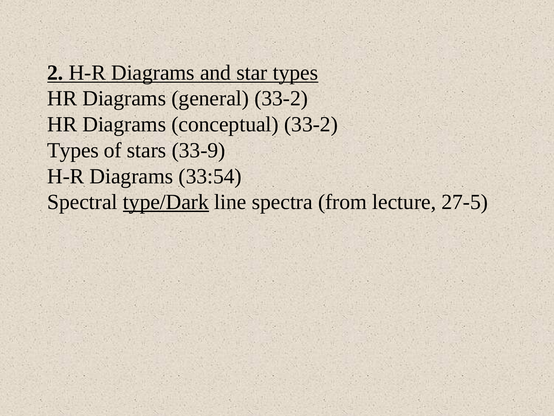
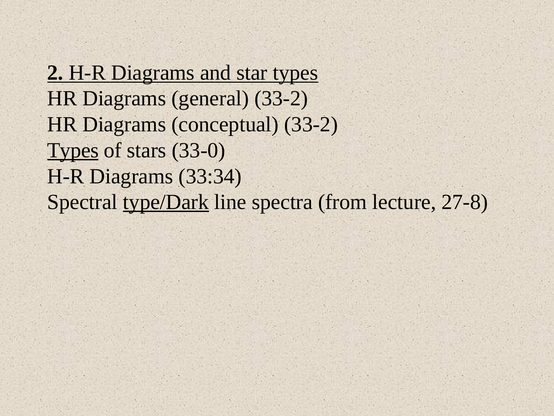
Types underline: none -> present (73, 150)
33-9: 33-9 -> 33-0 (199, 150)
33:54: 33:54 -> 33:34 (210, 176)
27-5: 27-5 -> 27-8 (465, 202)
